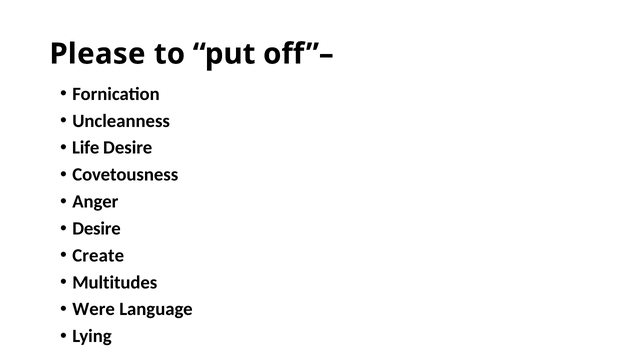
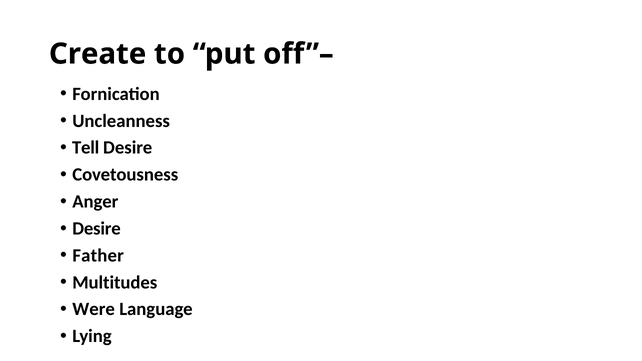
Please: Please -> Create (98, 54)
Life: Life -> Tell (86, 148)
Create: Create -> Father (98, 256)
